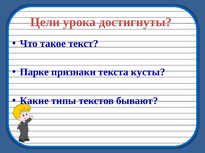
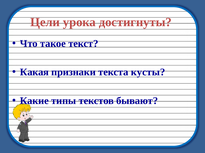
Парке: Парке -> Какая (34, 72)
